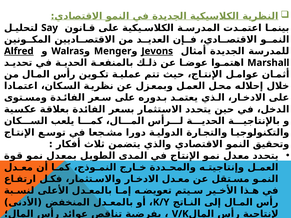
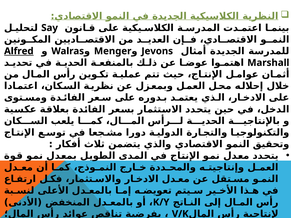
Jevons underline: present -> none (157, 51)
